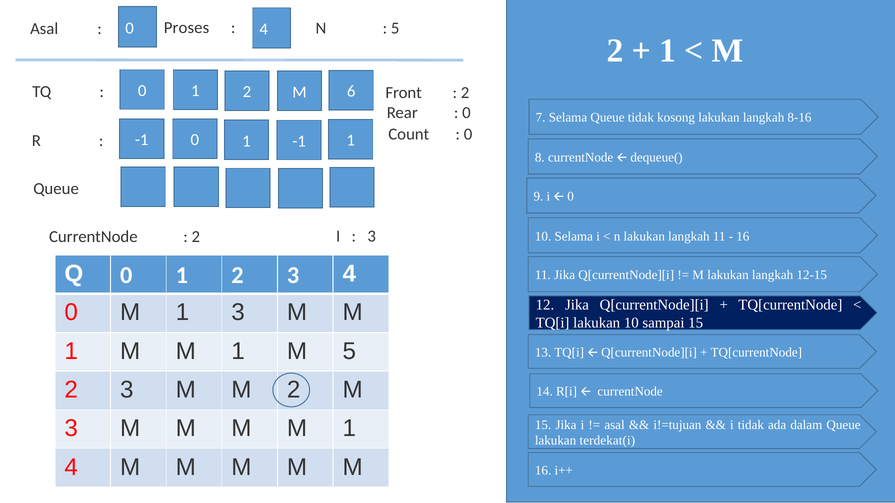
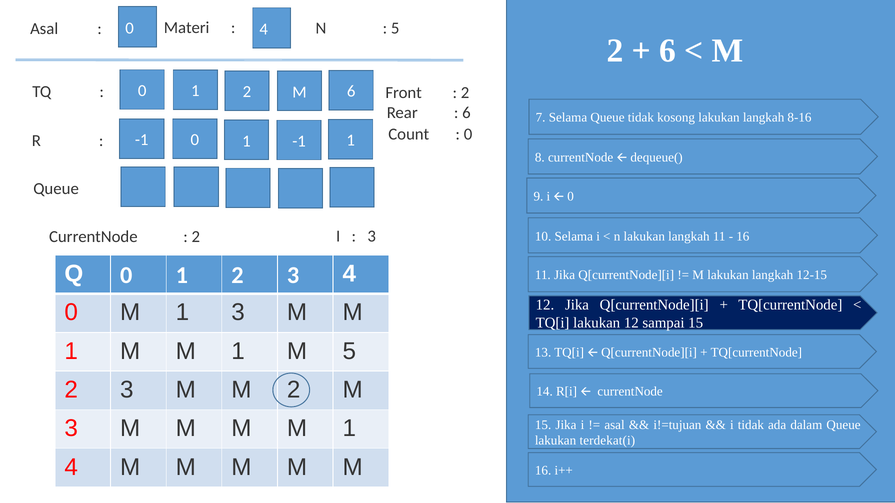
Proses: Proses -> Materi (187, 28)
1: 1 -> 6 (668, 51)
0: 0 -> 6 (466, 113)
lakukan 10: 10 -> 12 (631, 323)
